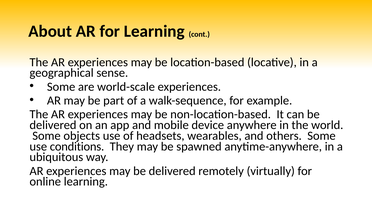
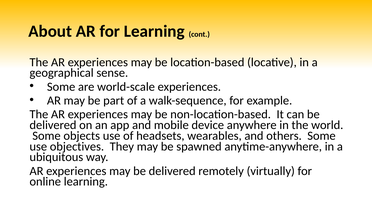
conditions: conditions -> objectives (77, 147)
